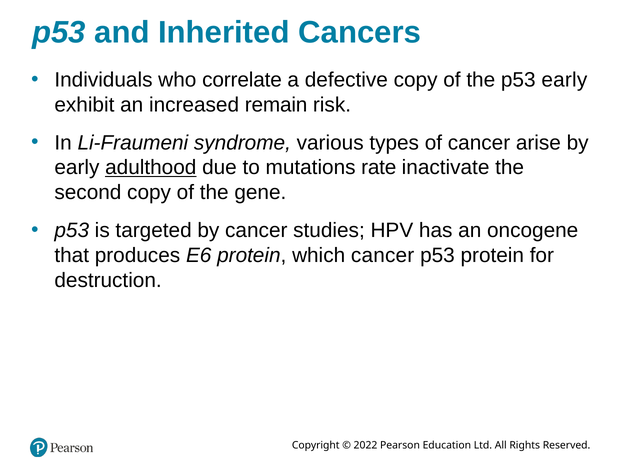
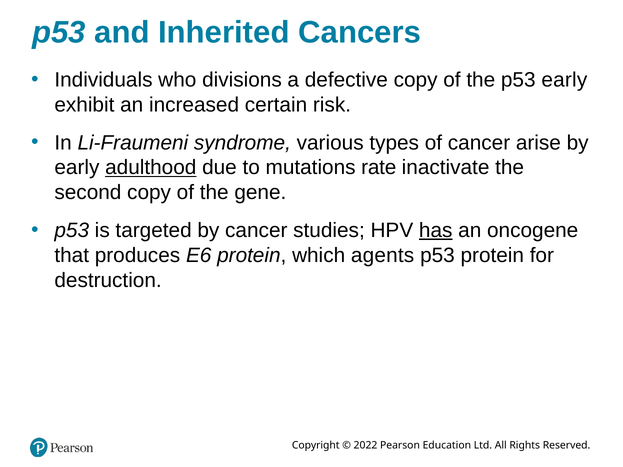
correlate: correlate -> divisions (242, 80)
remain: remain -> certain (276, 105)
has underline: none -> present (436, 230)
which cancer: cancer -> agents (383, 255)
